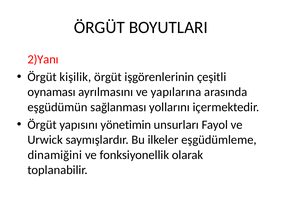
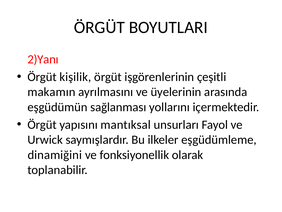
oynaması: oynaması -> makamın (51, 92)
yapılarına: yapılarına -> üyelerinin (176, 92)
yönetimin: yönetimin -> mantıksal (126, 124)
